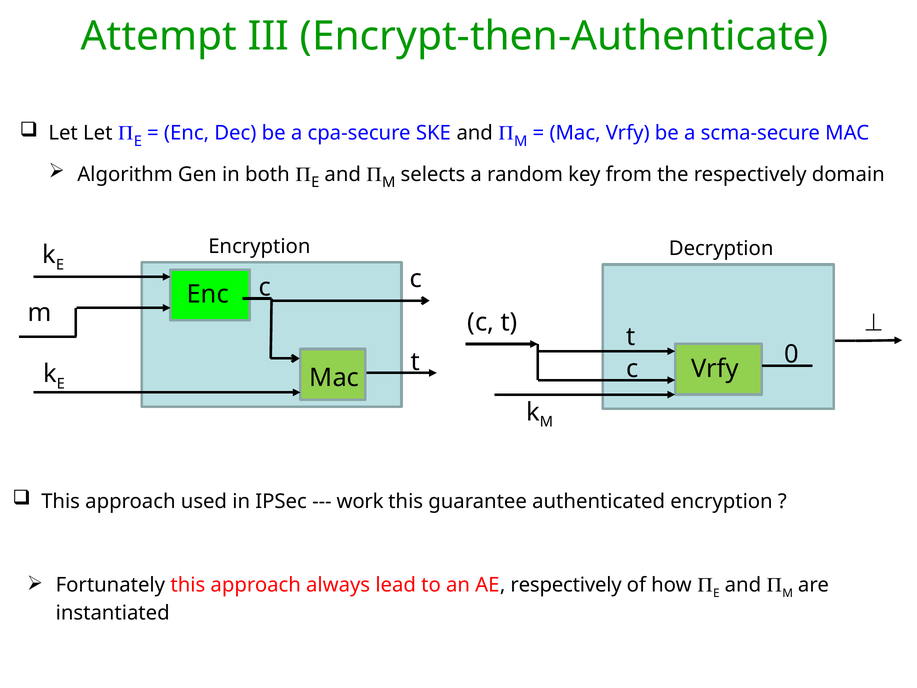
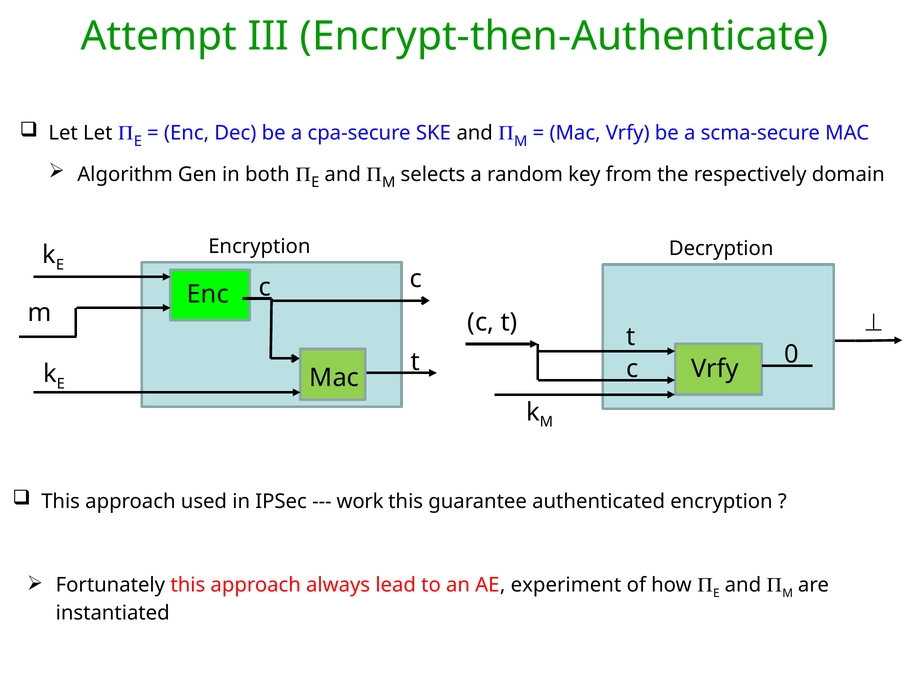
AE respectively: respectively -> experiment (566, 585)
